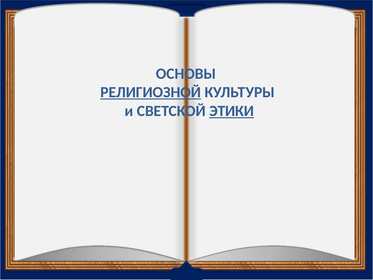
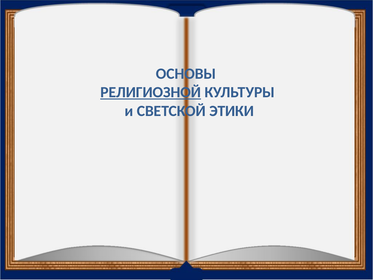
ЭТИКИ underline: present -> none (232, 111)
